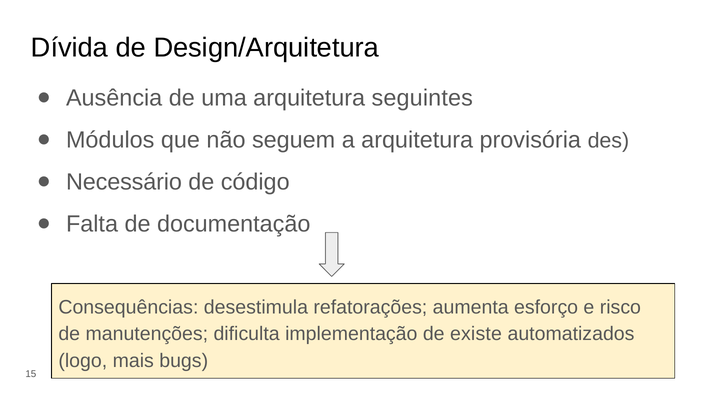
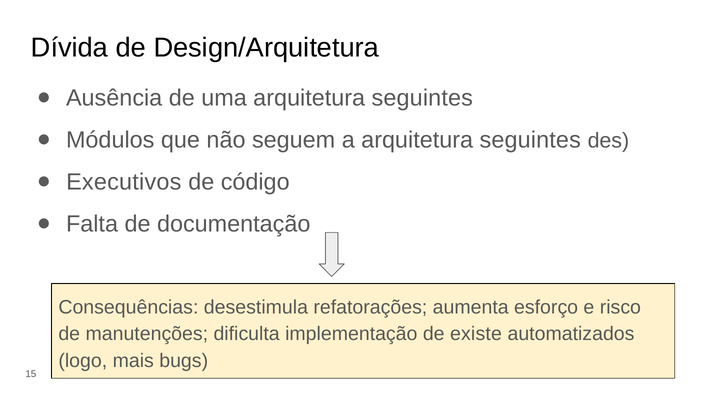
a arquitetura provisória: provisória -> seguintes (530, 140)
Necessário: Necessário -> Executivos (124, 182)
